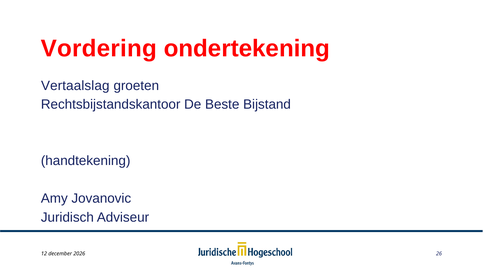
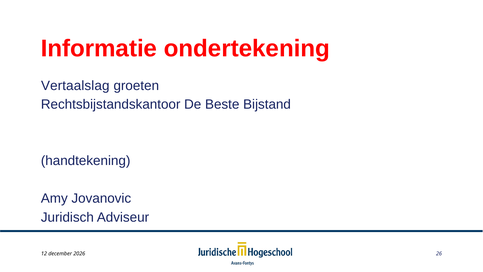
Vordering: Vordering -> Informatie (99, 48)
